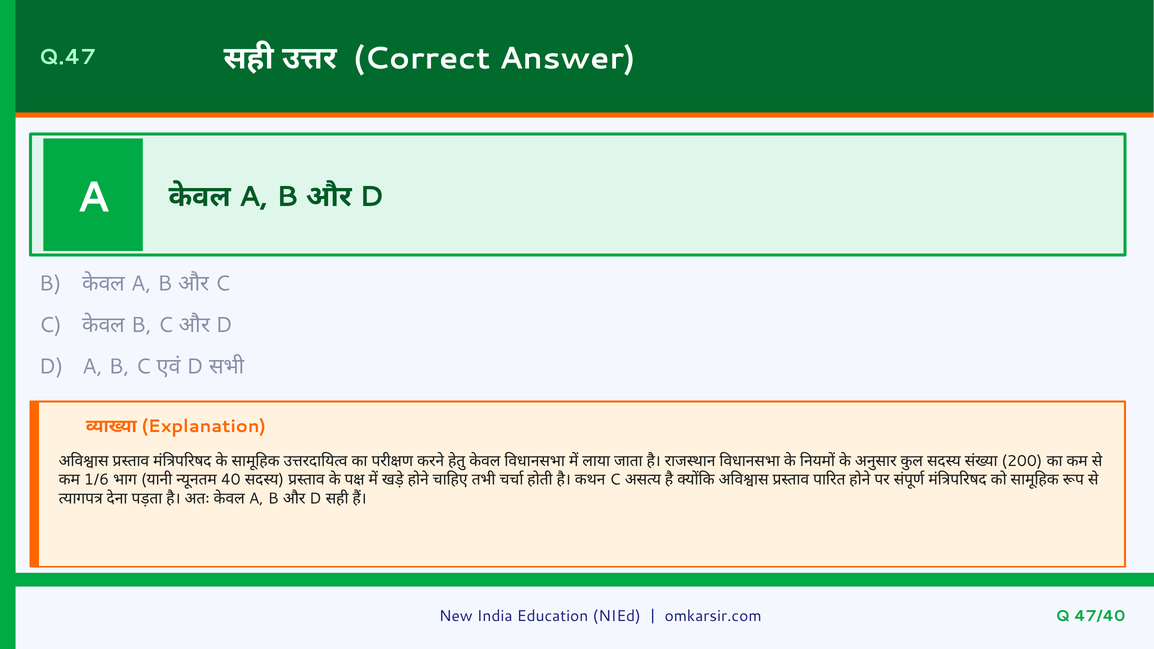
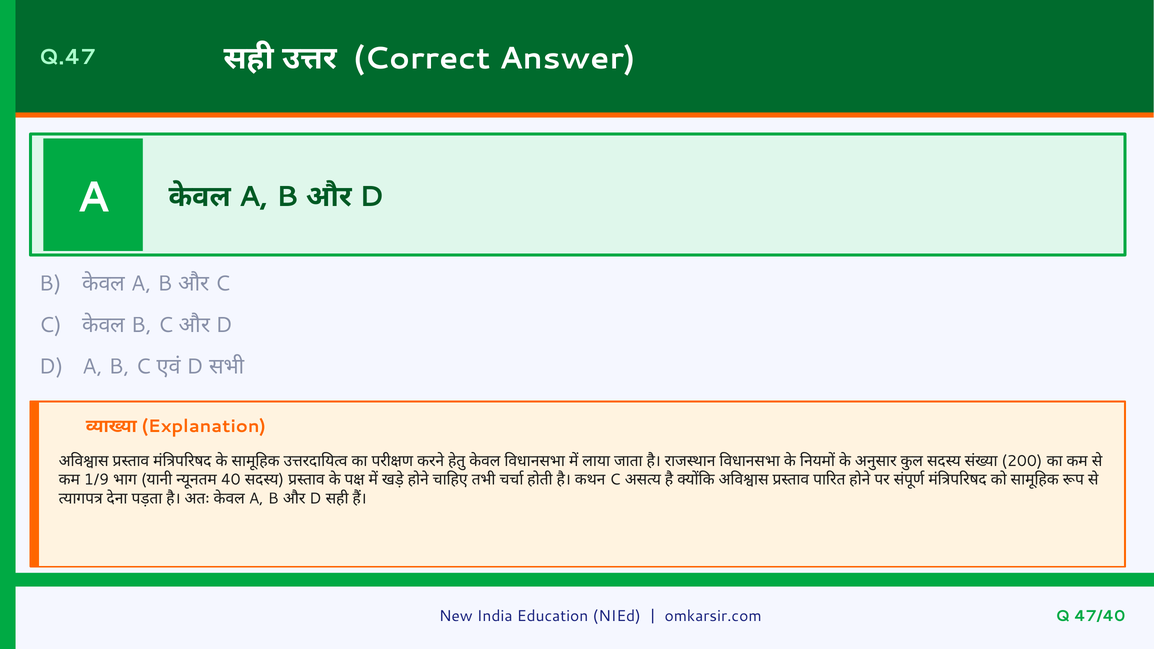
1/6: 1/6 -> 1/9 (96, 480)
